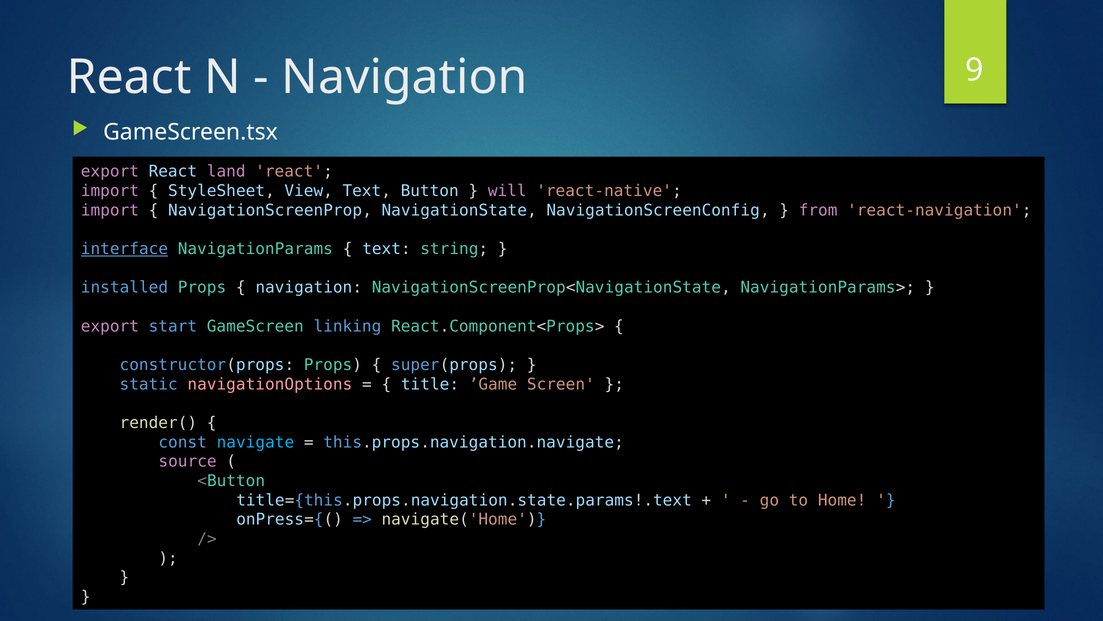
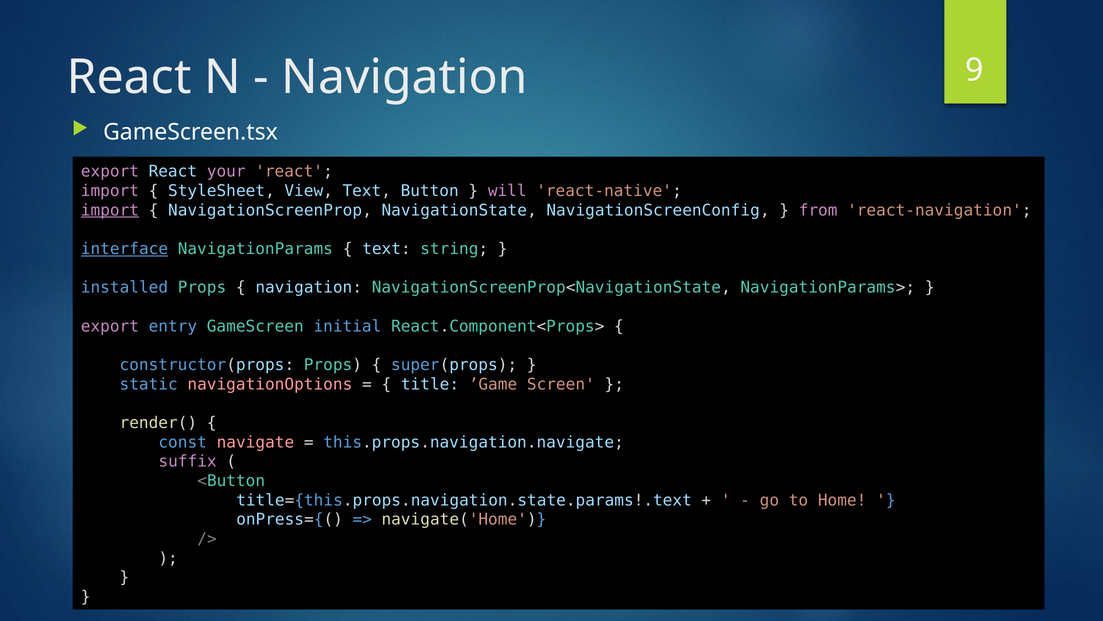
land: land -> your (226, 171)
import underline: none -> present (110, 210)
start: start -> entry (173, 326)
linking: linking -> initial (347, 326)
navigate colour: light blue -> pink (255, 442)
source: source -> suffix (188, 461)
